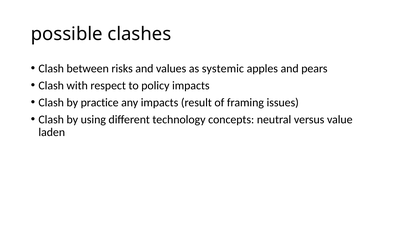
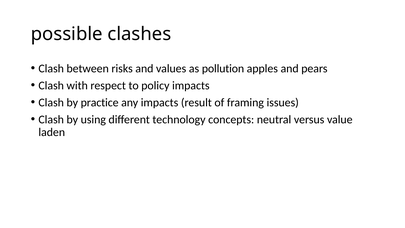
systemic: systemic -> pollution (223, 68)
